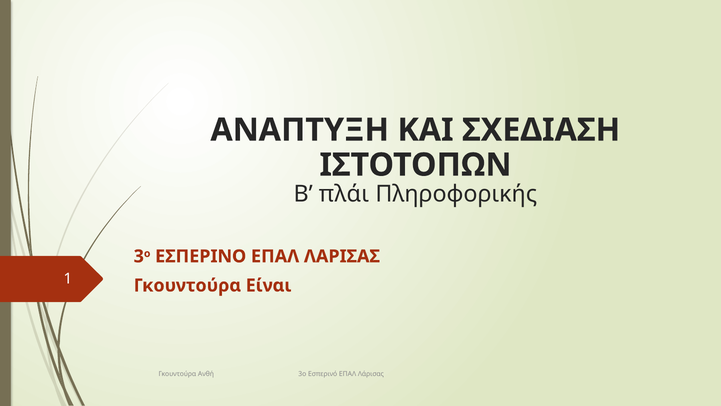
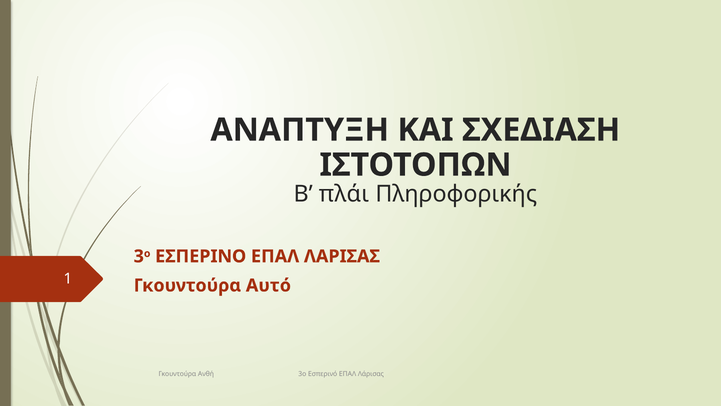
Είναι: Είναι -> Αυτό (268, 285)
